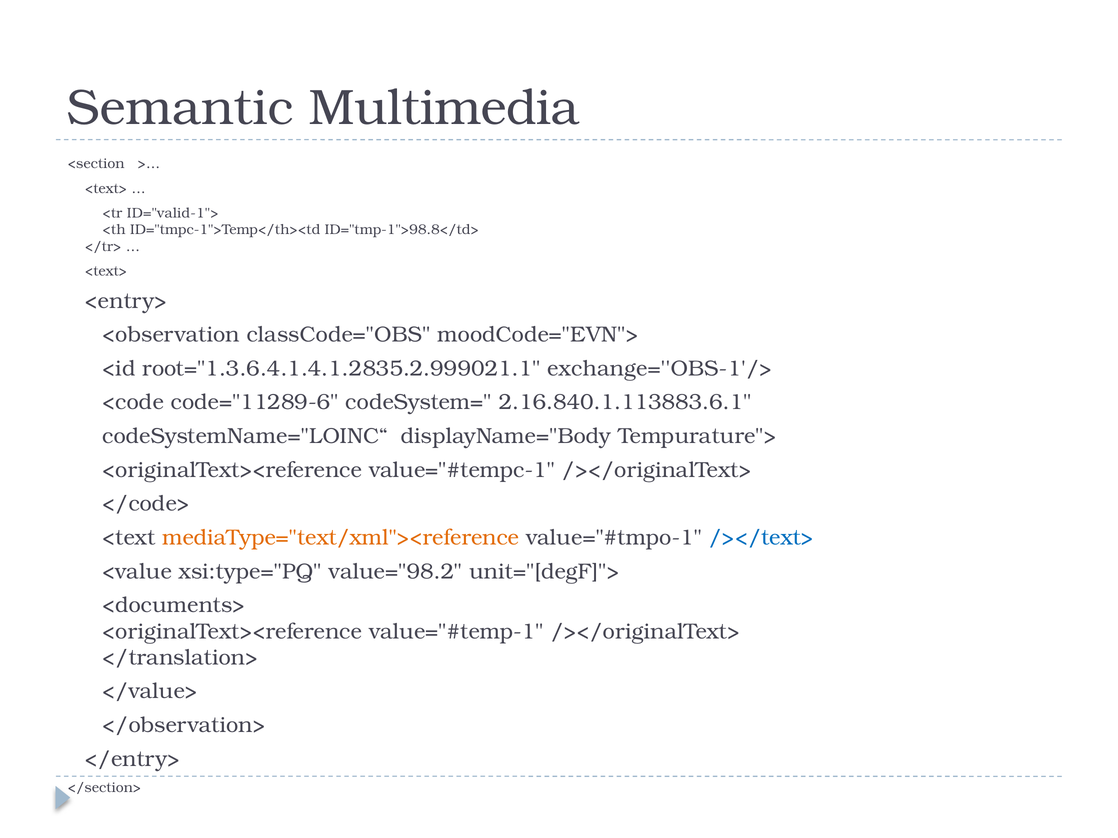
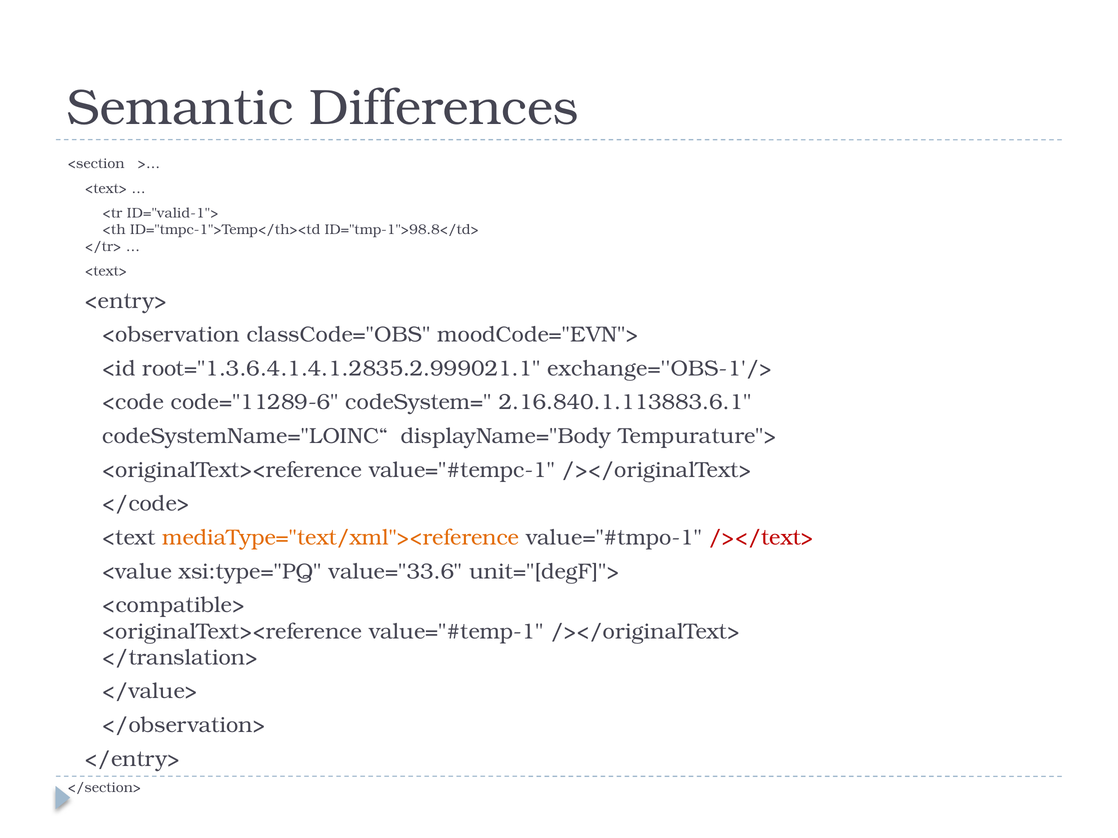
Multimedia: Multimedia -> Differences (444, 108)
/></text> colour: blue -> red (761, 538)
value="98.2: value="98.2 -> value="33.6 (395, 572)
<documents>: <documents> -> <compatible> (174, 606)
